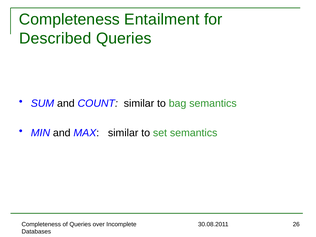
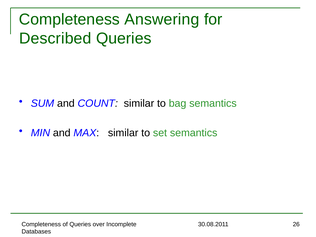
Entailment: Entailment -> Answering (162, 19)
